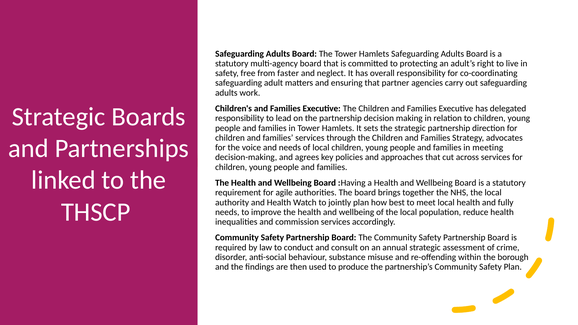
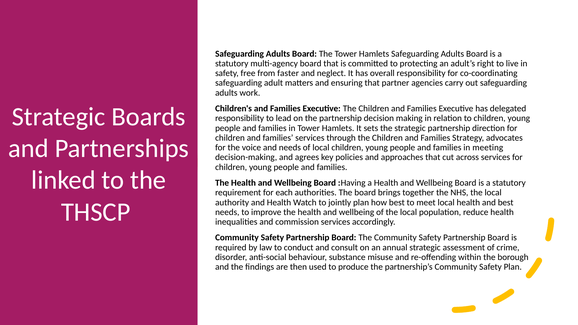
agile: agile -> each (284, 193)
and fully: fully -> best (506, 202)
